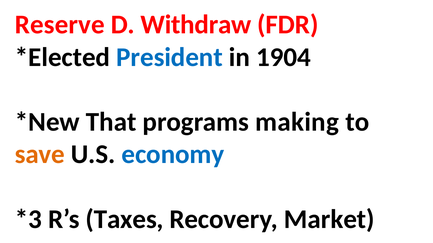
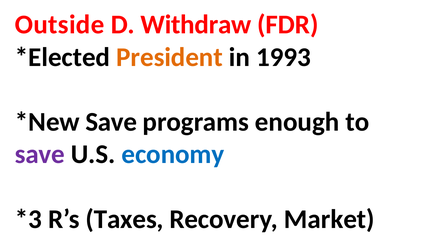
Reserve: Reserve -> Outside (60, 25)
President colour: blue -> orange (170, 57)
1904: 1904 -> 1993 (284, 57)
That: That -> Save (111, 122)
making: making -> enough (297, 122)
save colour: orange -> purple (40, 155)
